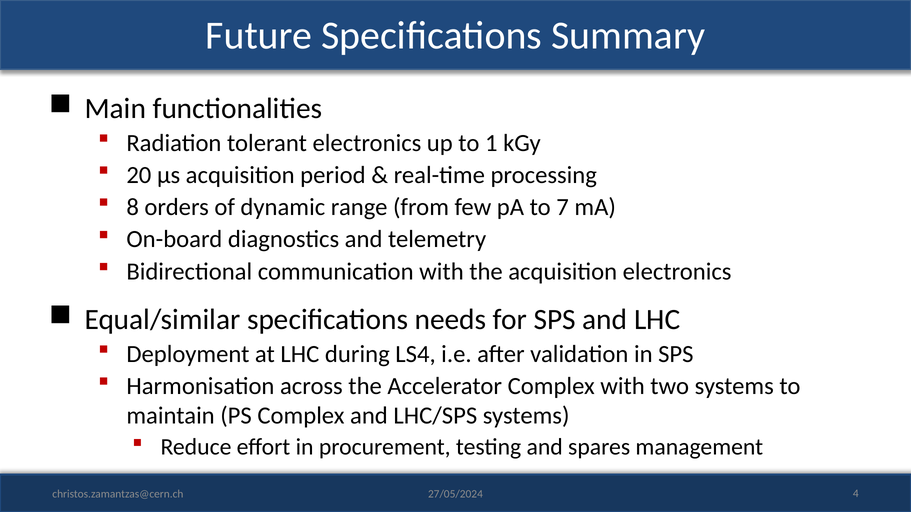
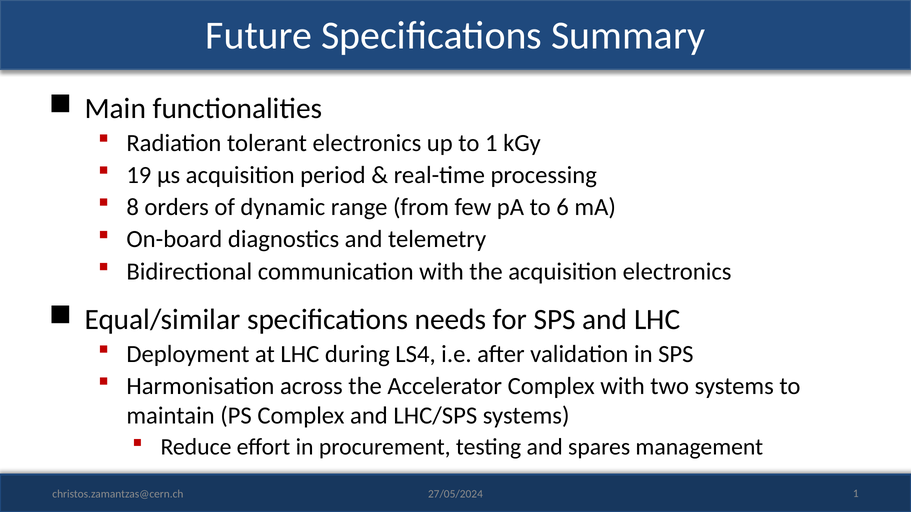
20: 20 -> 19 (139, 175)
7: 7 -> 6 (563, 207)
christos.zamantzas@cern.ch 4: 4 -> 1 (856, 494)
